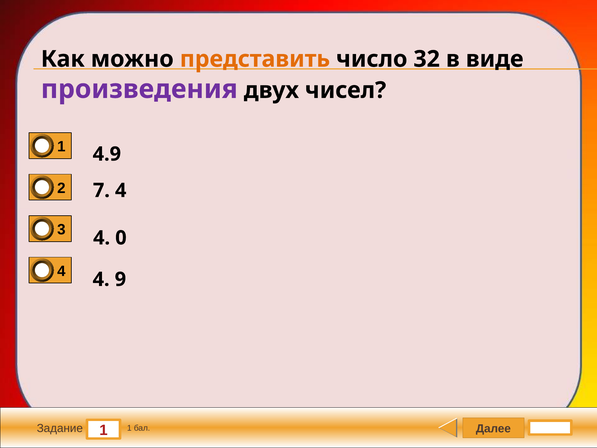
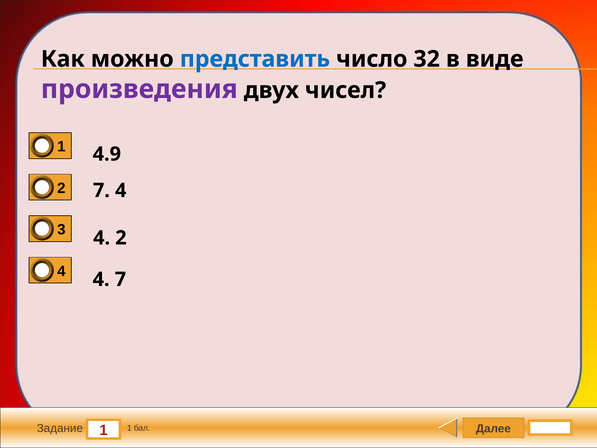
представить colour: orange -> blue (255, 59)
4 0: 0 -> 2 (121, 238)
4 9: 9 -> 7 (120, 279)
